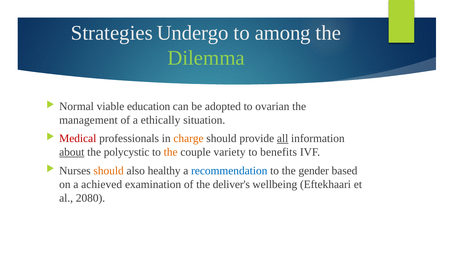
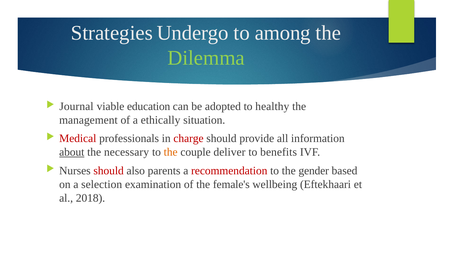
Normal: Normal -> Journal (76, 106)
ovarian: ovarian -> healthy (272, 106)
charge colour: orange -> red (189, 138)
all underline: present -> none (283, 138)
polycystic: polycystic -> necessary (127, 152)
variety: variety -> deliver (230, 152)
should colour: orange -> red (109, 170)
healthy: healthy -> parents (164, 170)
recommendation colour: blue -> red (229, 170)
achieved: achieved -> selection (102, 184)
deliver's: deliver's -> female's (231, 184)
2080: 2080 -> 2018 (91, 197)
